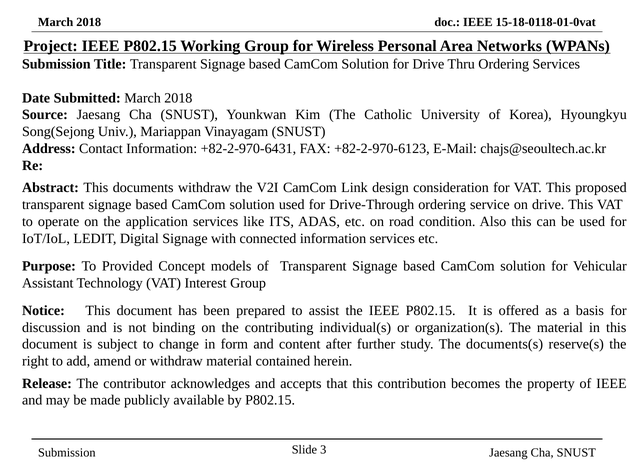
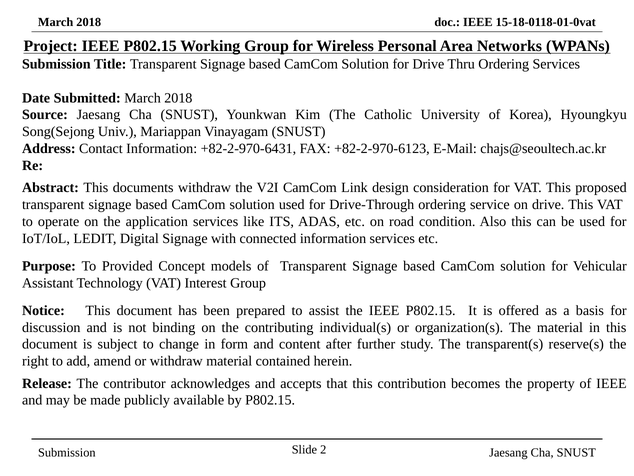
documents(s: documents(s -> transparent(s (505, 344)
3: 3 -> 2 (323, 449)
